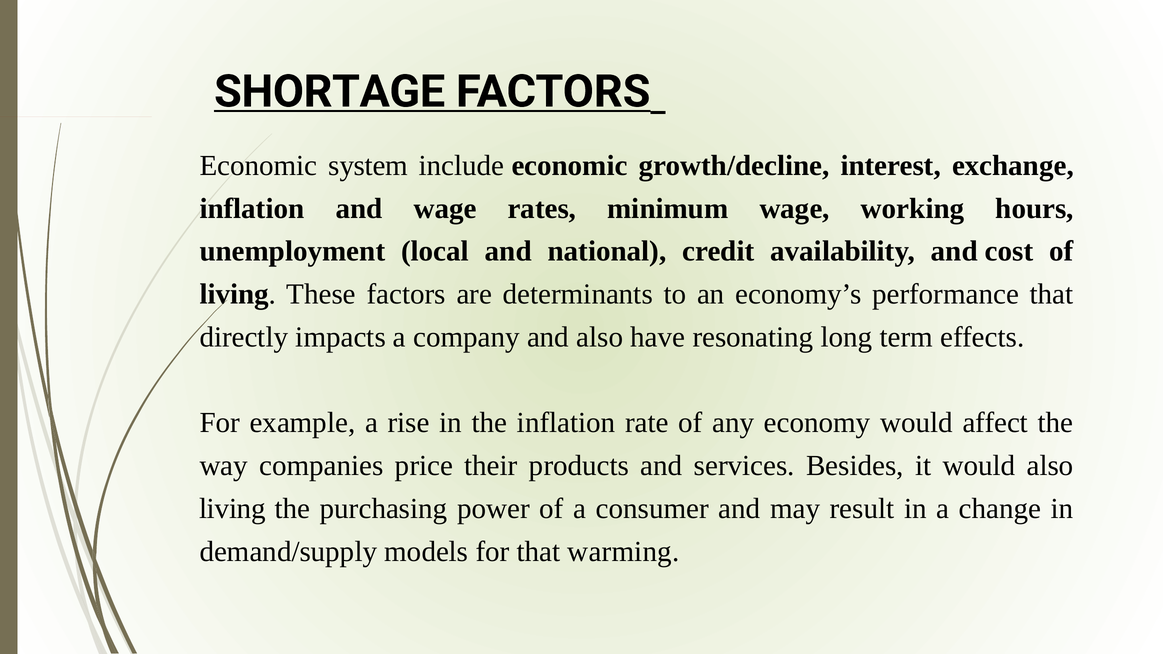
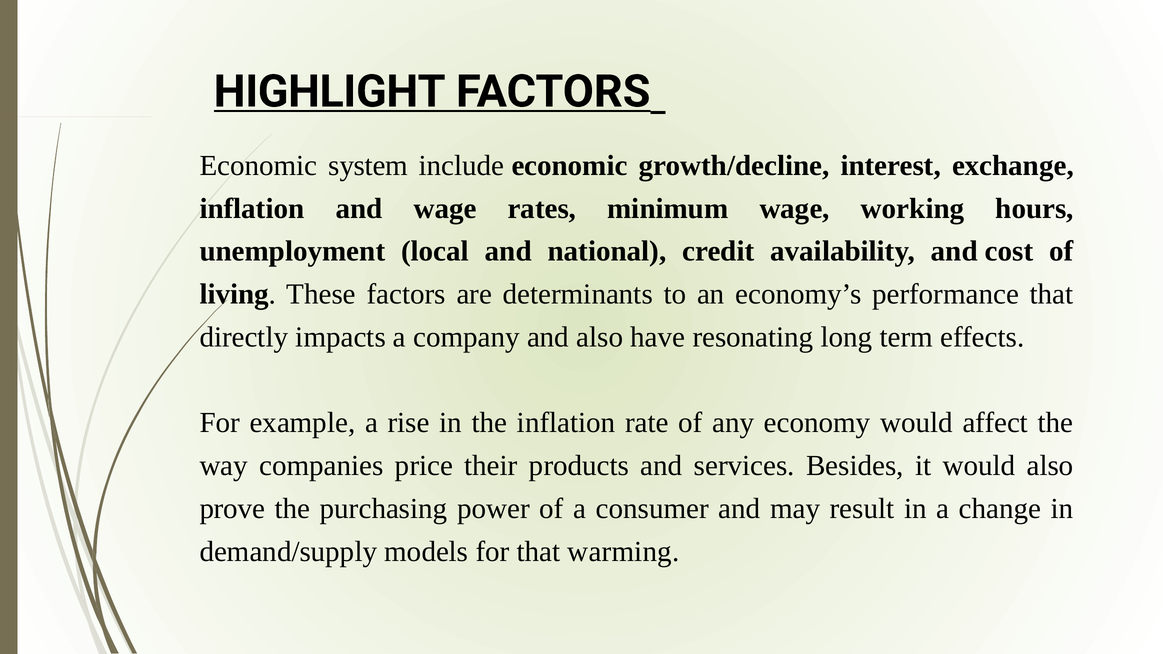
SHORTAGE: SHORTAGE -> HIGHLIGHT (330, 92)
living: living -> prove (232, 509)
